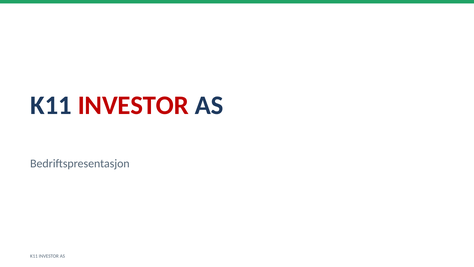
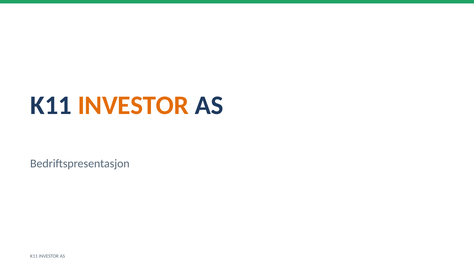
INVESTOR colour: red -> orange (133, 105)
